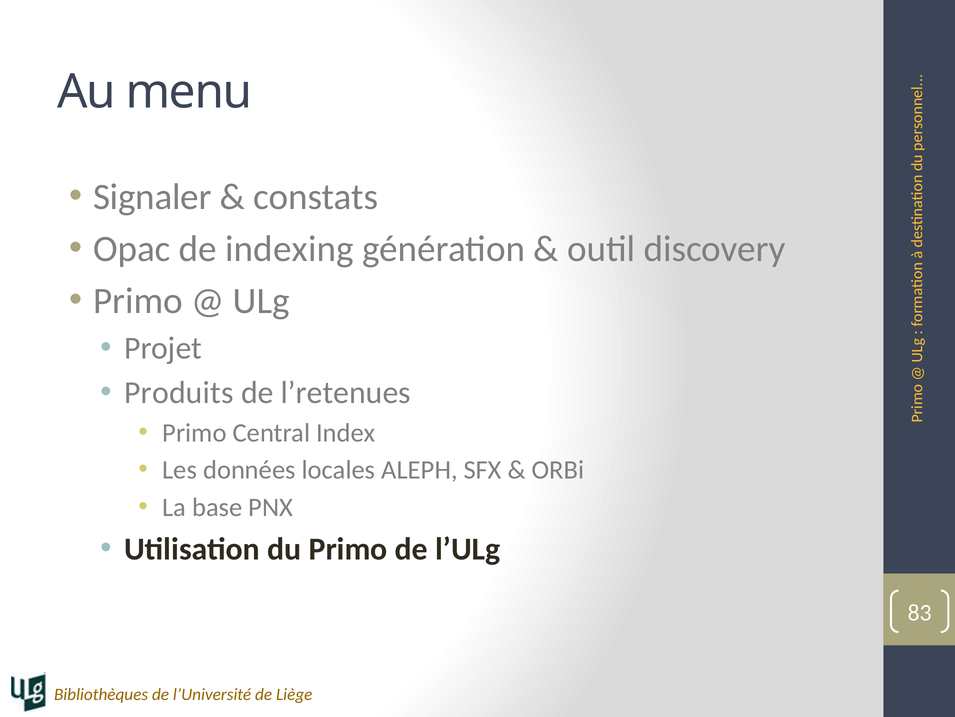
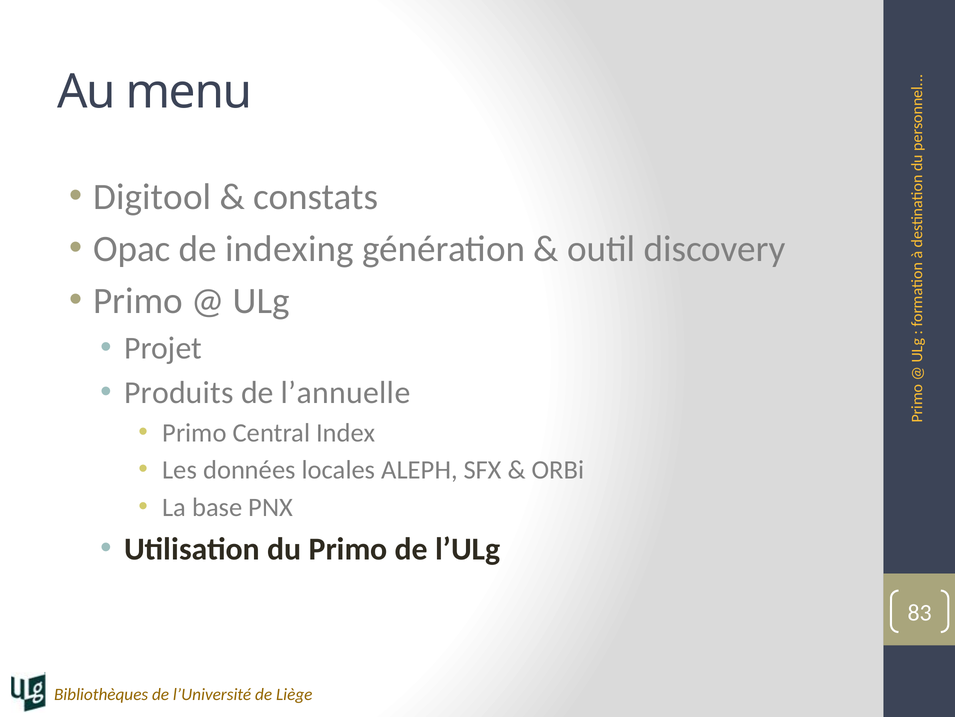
Signaler: Signaler -> Digitool (152, 197)
l’retenues: l’retenues -> l’annuelle (346, 392)
